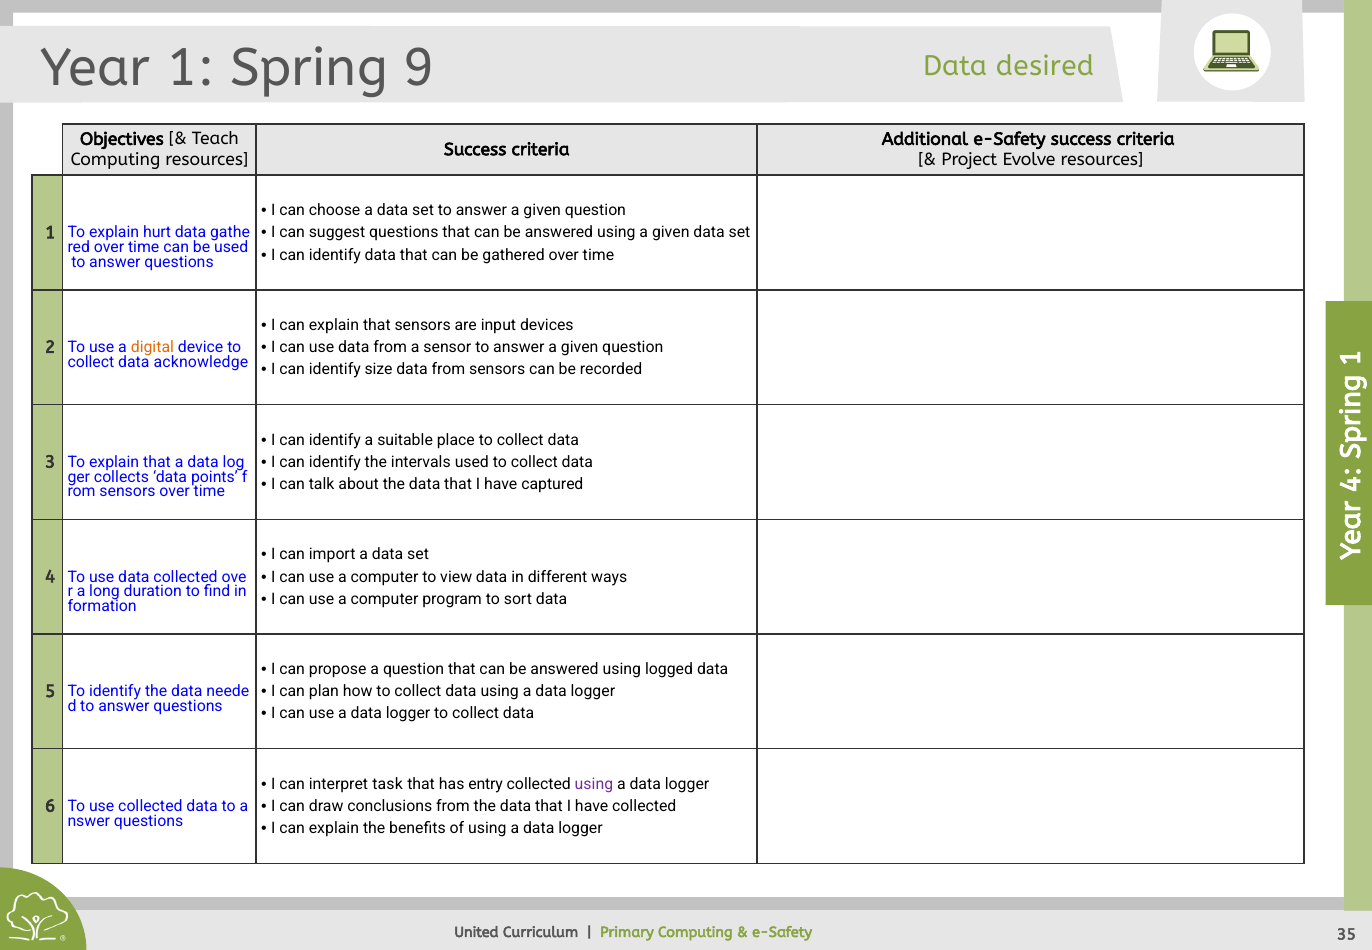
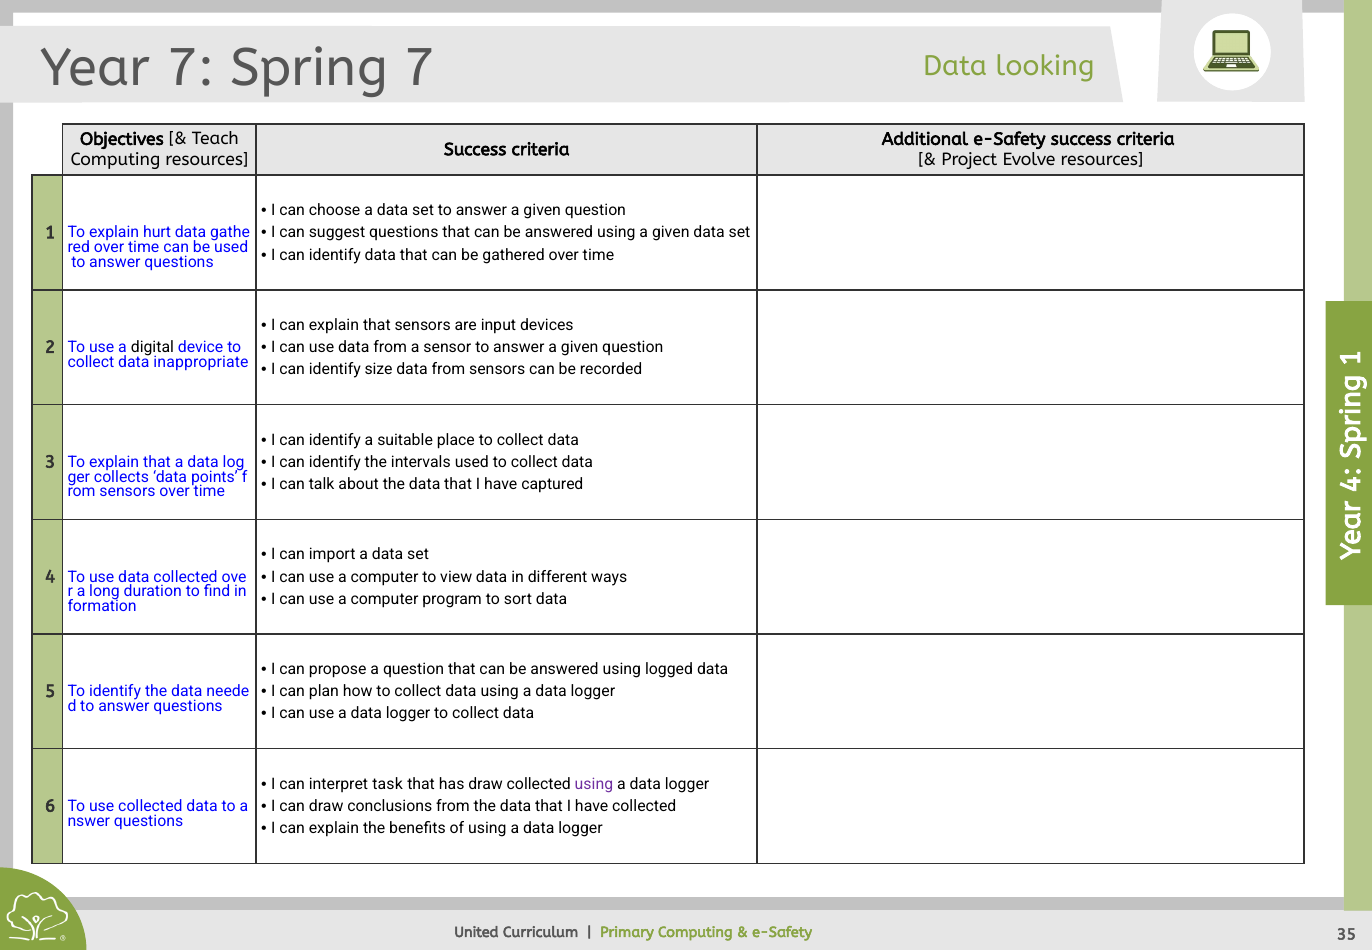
Year 1: 1 -> 7 (190, 68)
Spring 9: 9 -> 7 (420, 68)
desired: desired -> looking (1045, 66)
digital colour: orange -> black (152, 347)
acknowledge: acknowledge -> inappropriate (201, 362)
has entry: entry -> draw (486, 784)
